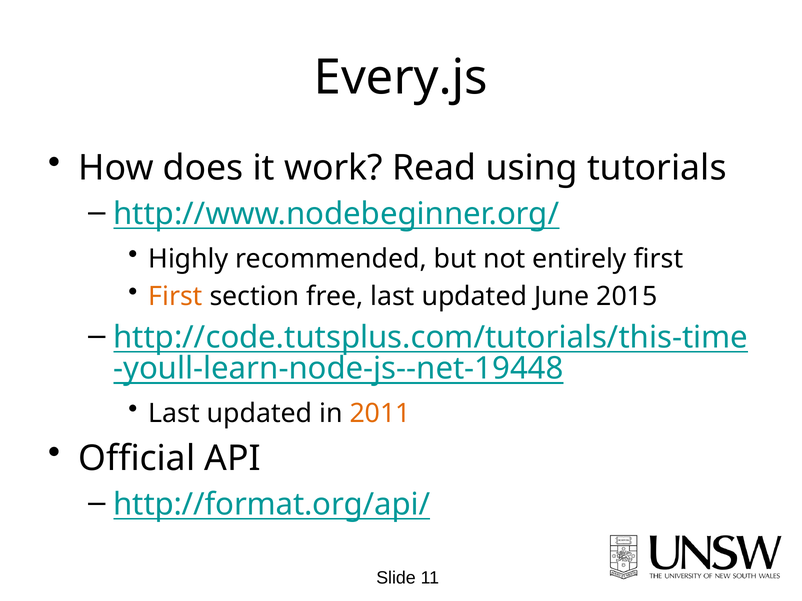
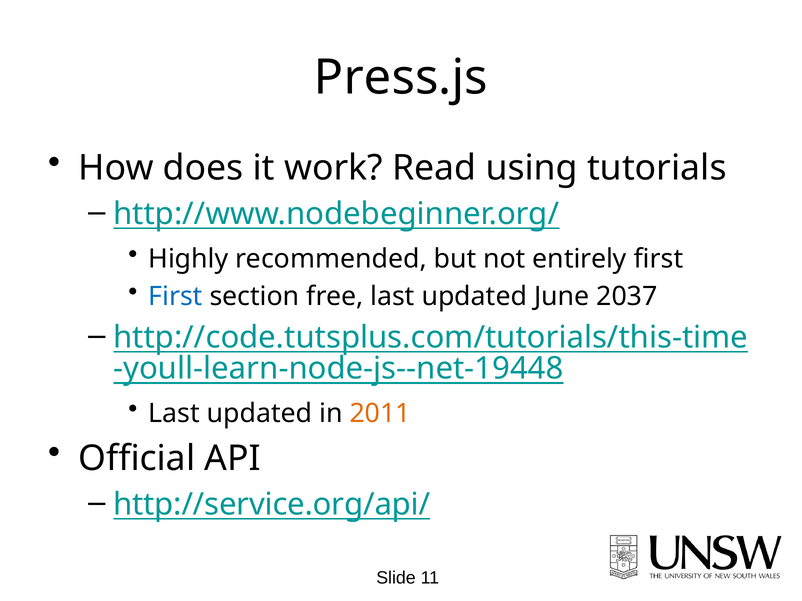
Every.js: Every.js -> Press.js (401, 78)
First colour: orange -> blue (175, 296)
2015: 2015 -> 2037 (627, 296)
http://format.org/api/: http://format.org/api/ -> http://service.org/api/ (272, 505)
